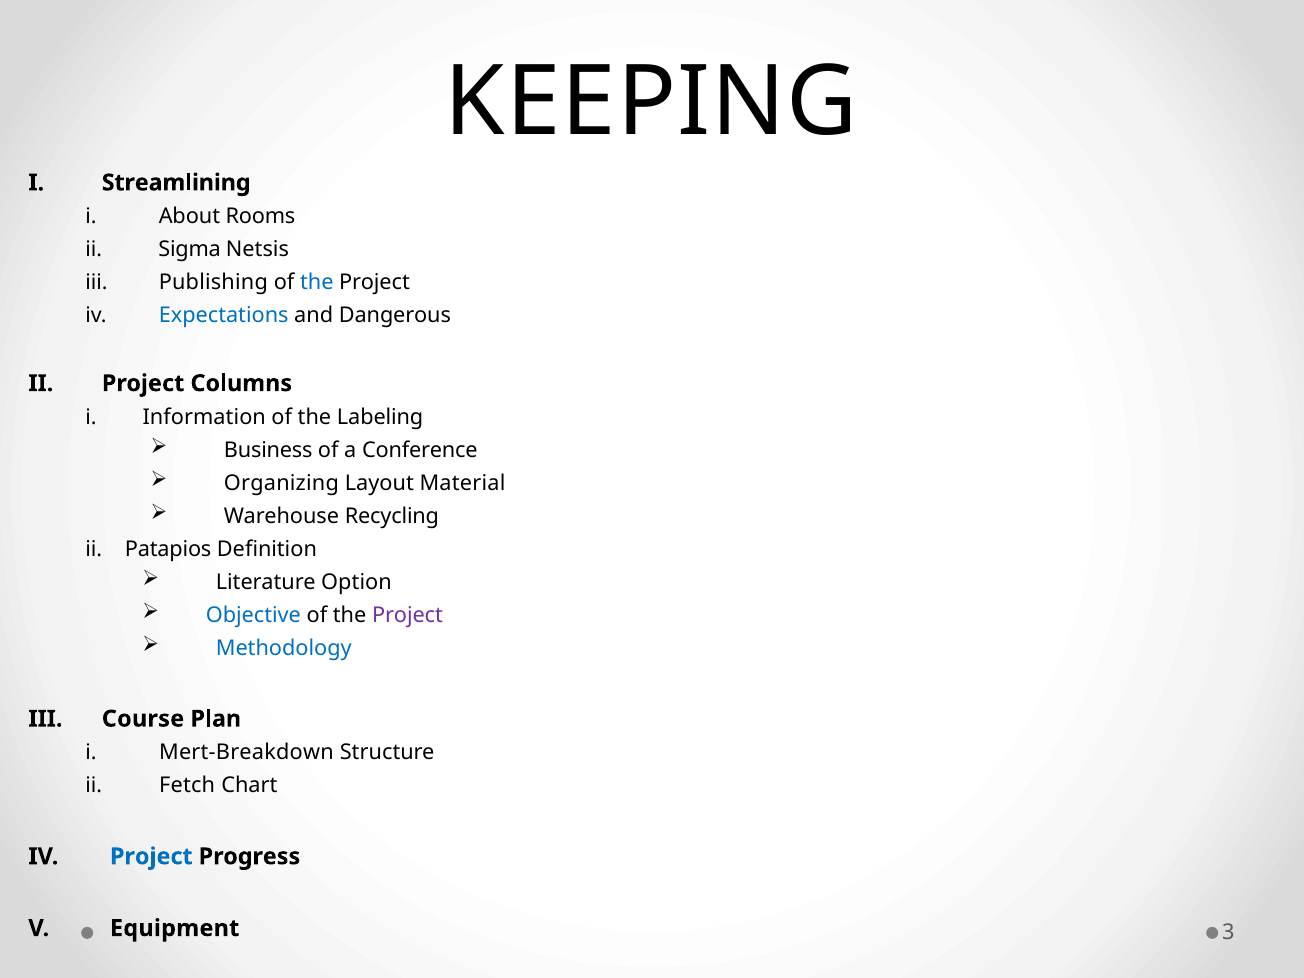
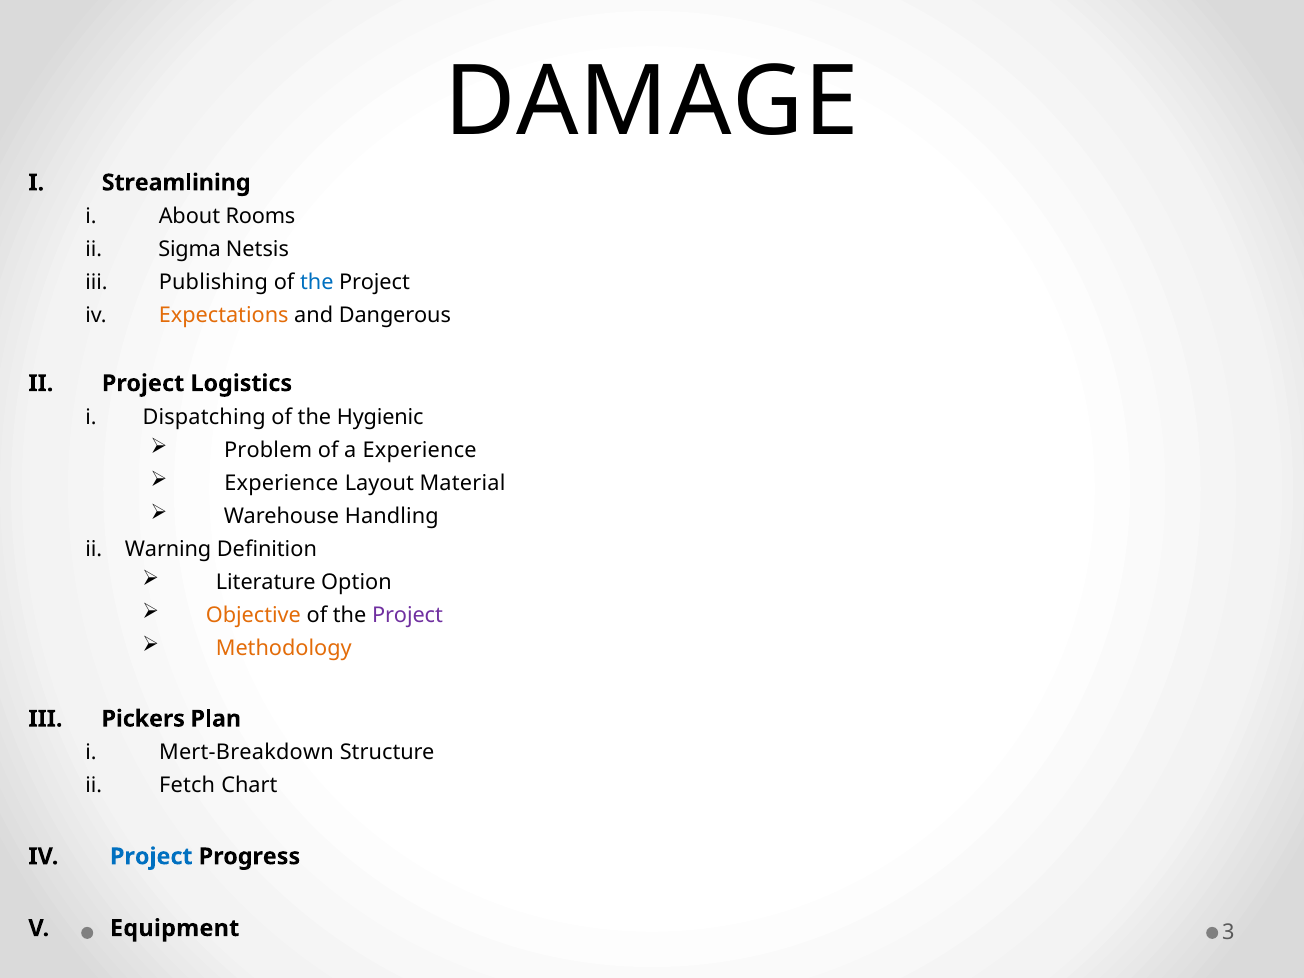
KEEPING: KEEPING -> DAMAGE (652, 102)
Expectations colour: blue -> orange (224, 315)
Columns: Columns -> Logistics (241, 383)
Information: Information -> Dispatching (204, 417)
Labeling: Labeling -> Hygienic (380, 417)
Business: Business -> Problem (268, 450)
a Conference: Conference -> Experience (420, 450)
Organizing: Organizing -> Experience (281, 483)
Recycling: Recycling -> Handling (392, 516)
Patapios: Patapios -> Warning (168, 549)
Objective colour: blue -> orange (253, 615)
Methodology colour: blue -> orange (284, 648)
Course: Course -> Pickers (143, 719)
